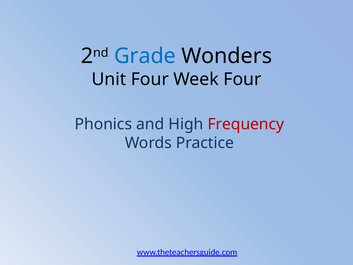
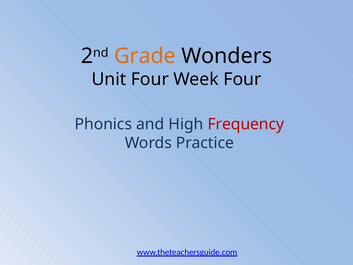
Grade colour: blue -> orange (145, 56)
